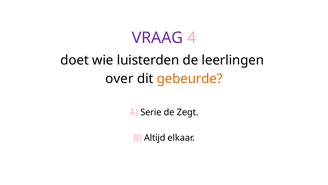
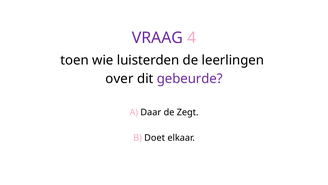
doet: doet -> toen (75, 60)
gebeurde colour: orange -> purple (190, 79)
Serie: Serie -> Daar (151, 112)
Altijd: Altijd -> Doet (155, 138)
